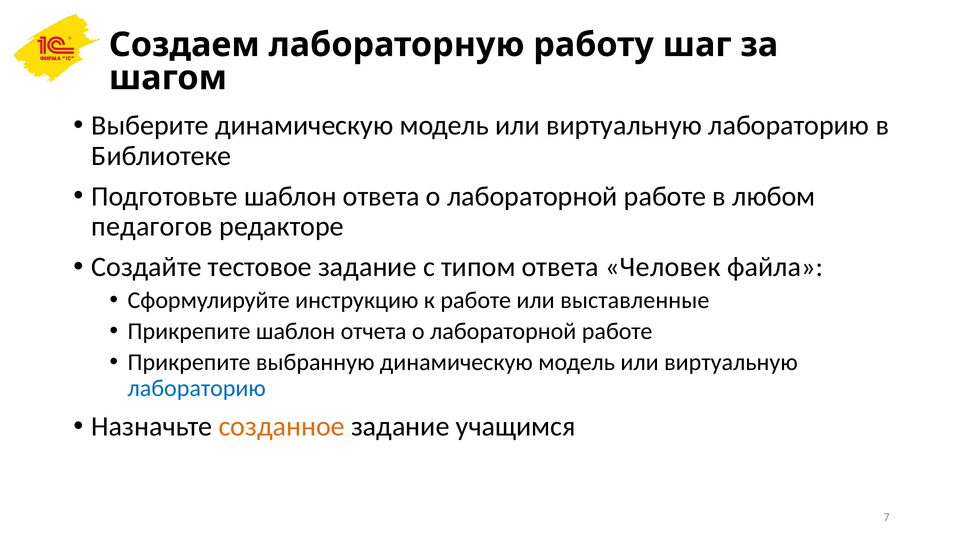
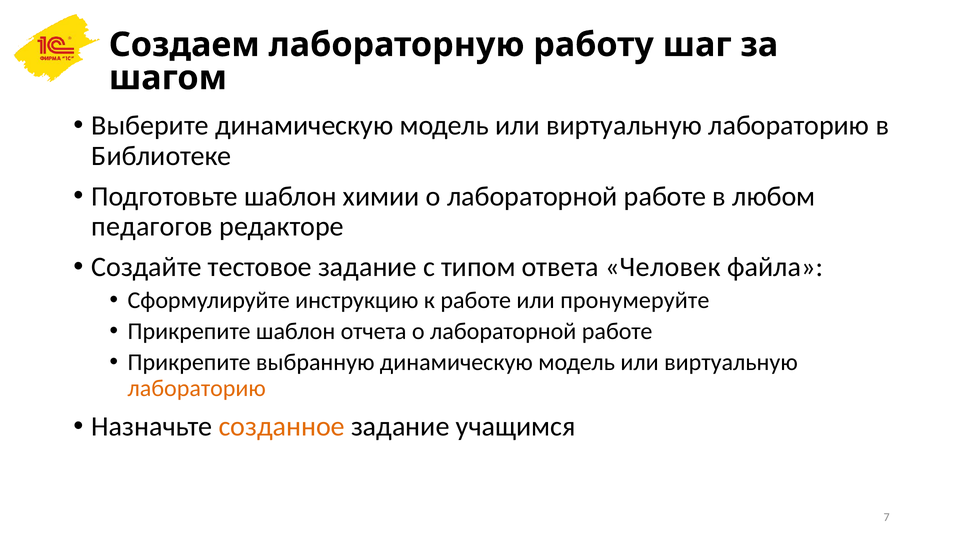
шаблон ответа: ответа -> химии (381, 196)
выставленные: выставленные -> пронумеруйте (635, 300)
лабораторию colour: blue -> orange (197, 388)
